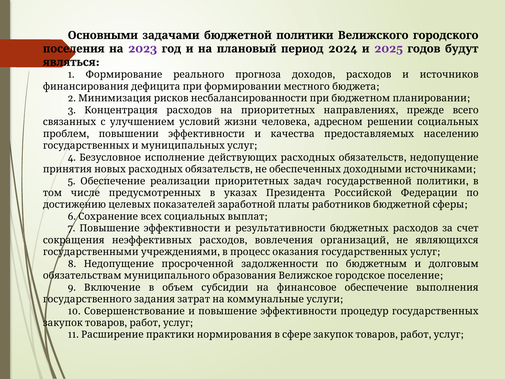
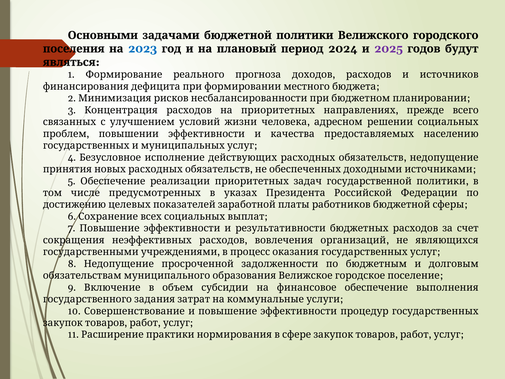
2023 colour: purple -> blue (143, 49)
